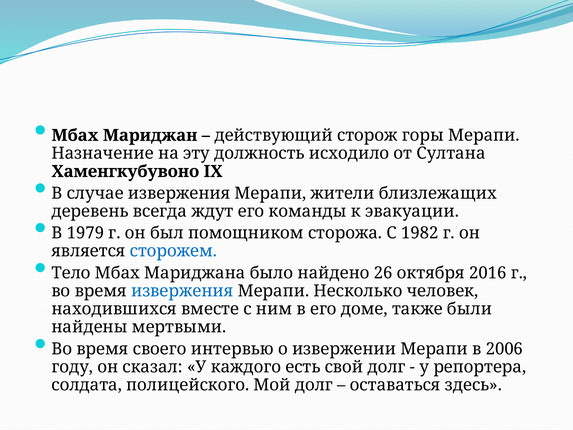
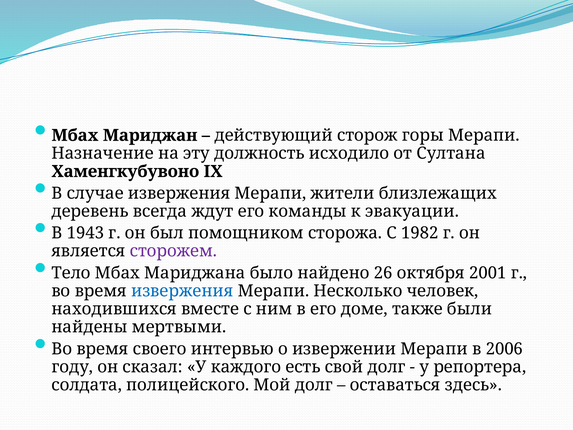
1979: 1979 -> 1943 (85, 233)
сторожем colour: blue -> purple (173, 251)
2016: 2016 -> 2001 (488, 273)
